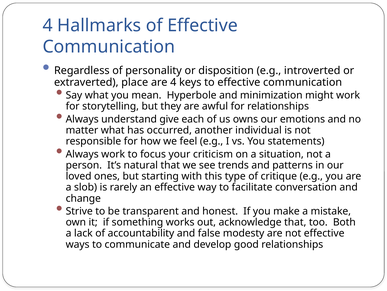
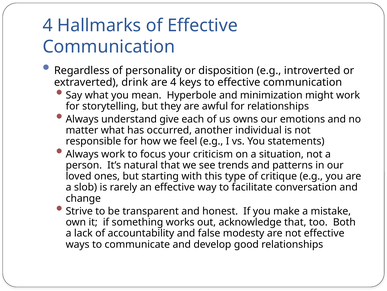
place: place -> drink (135, 82)
